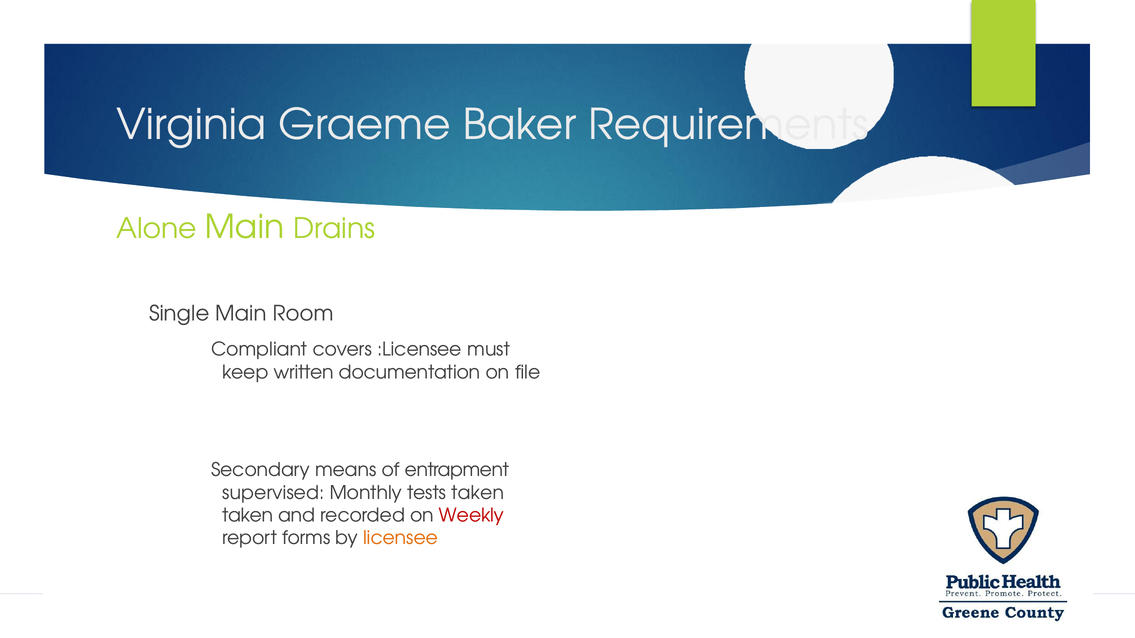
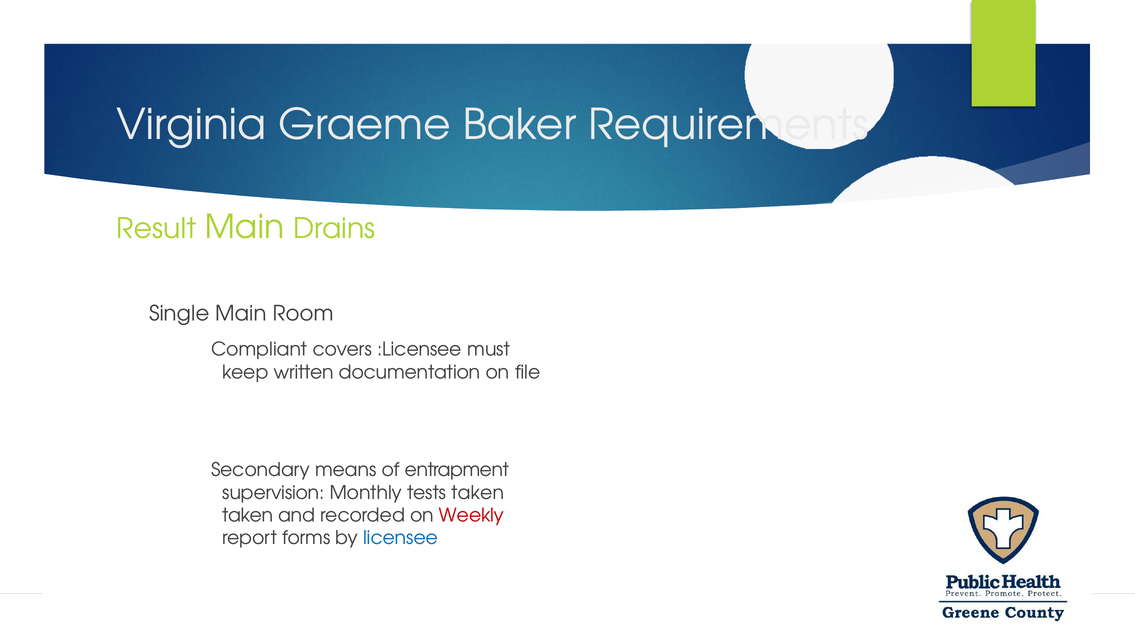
Alone: Alone -> Result (156, 229)
supervised: supervised -> supervision (274, 493)
licensee colour: orange -> blue (401, 539)
